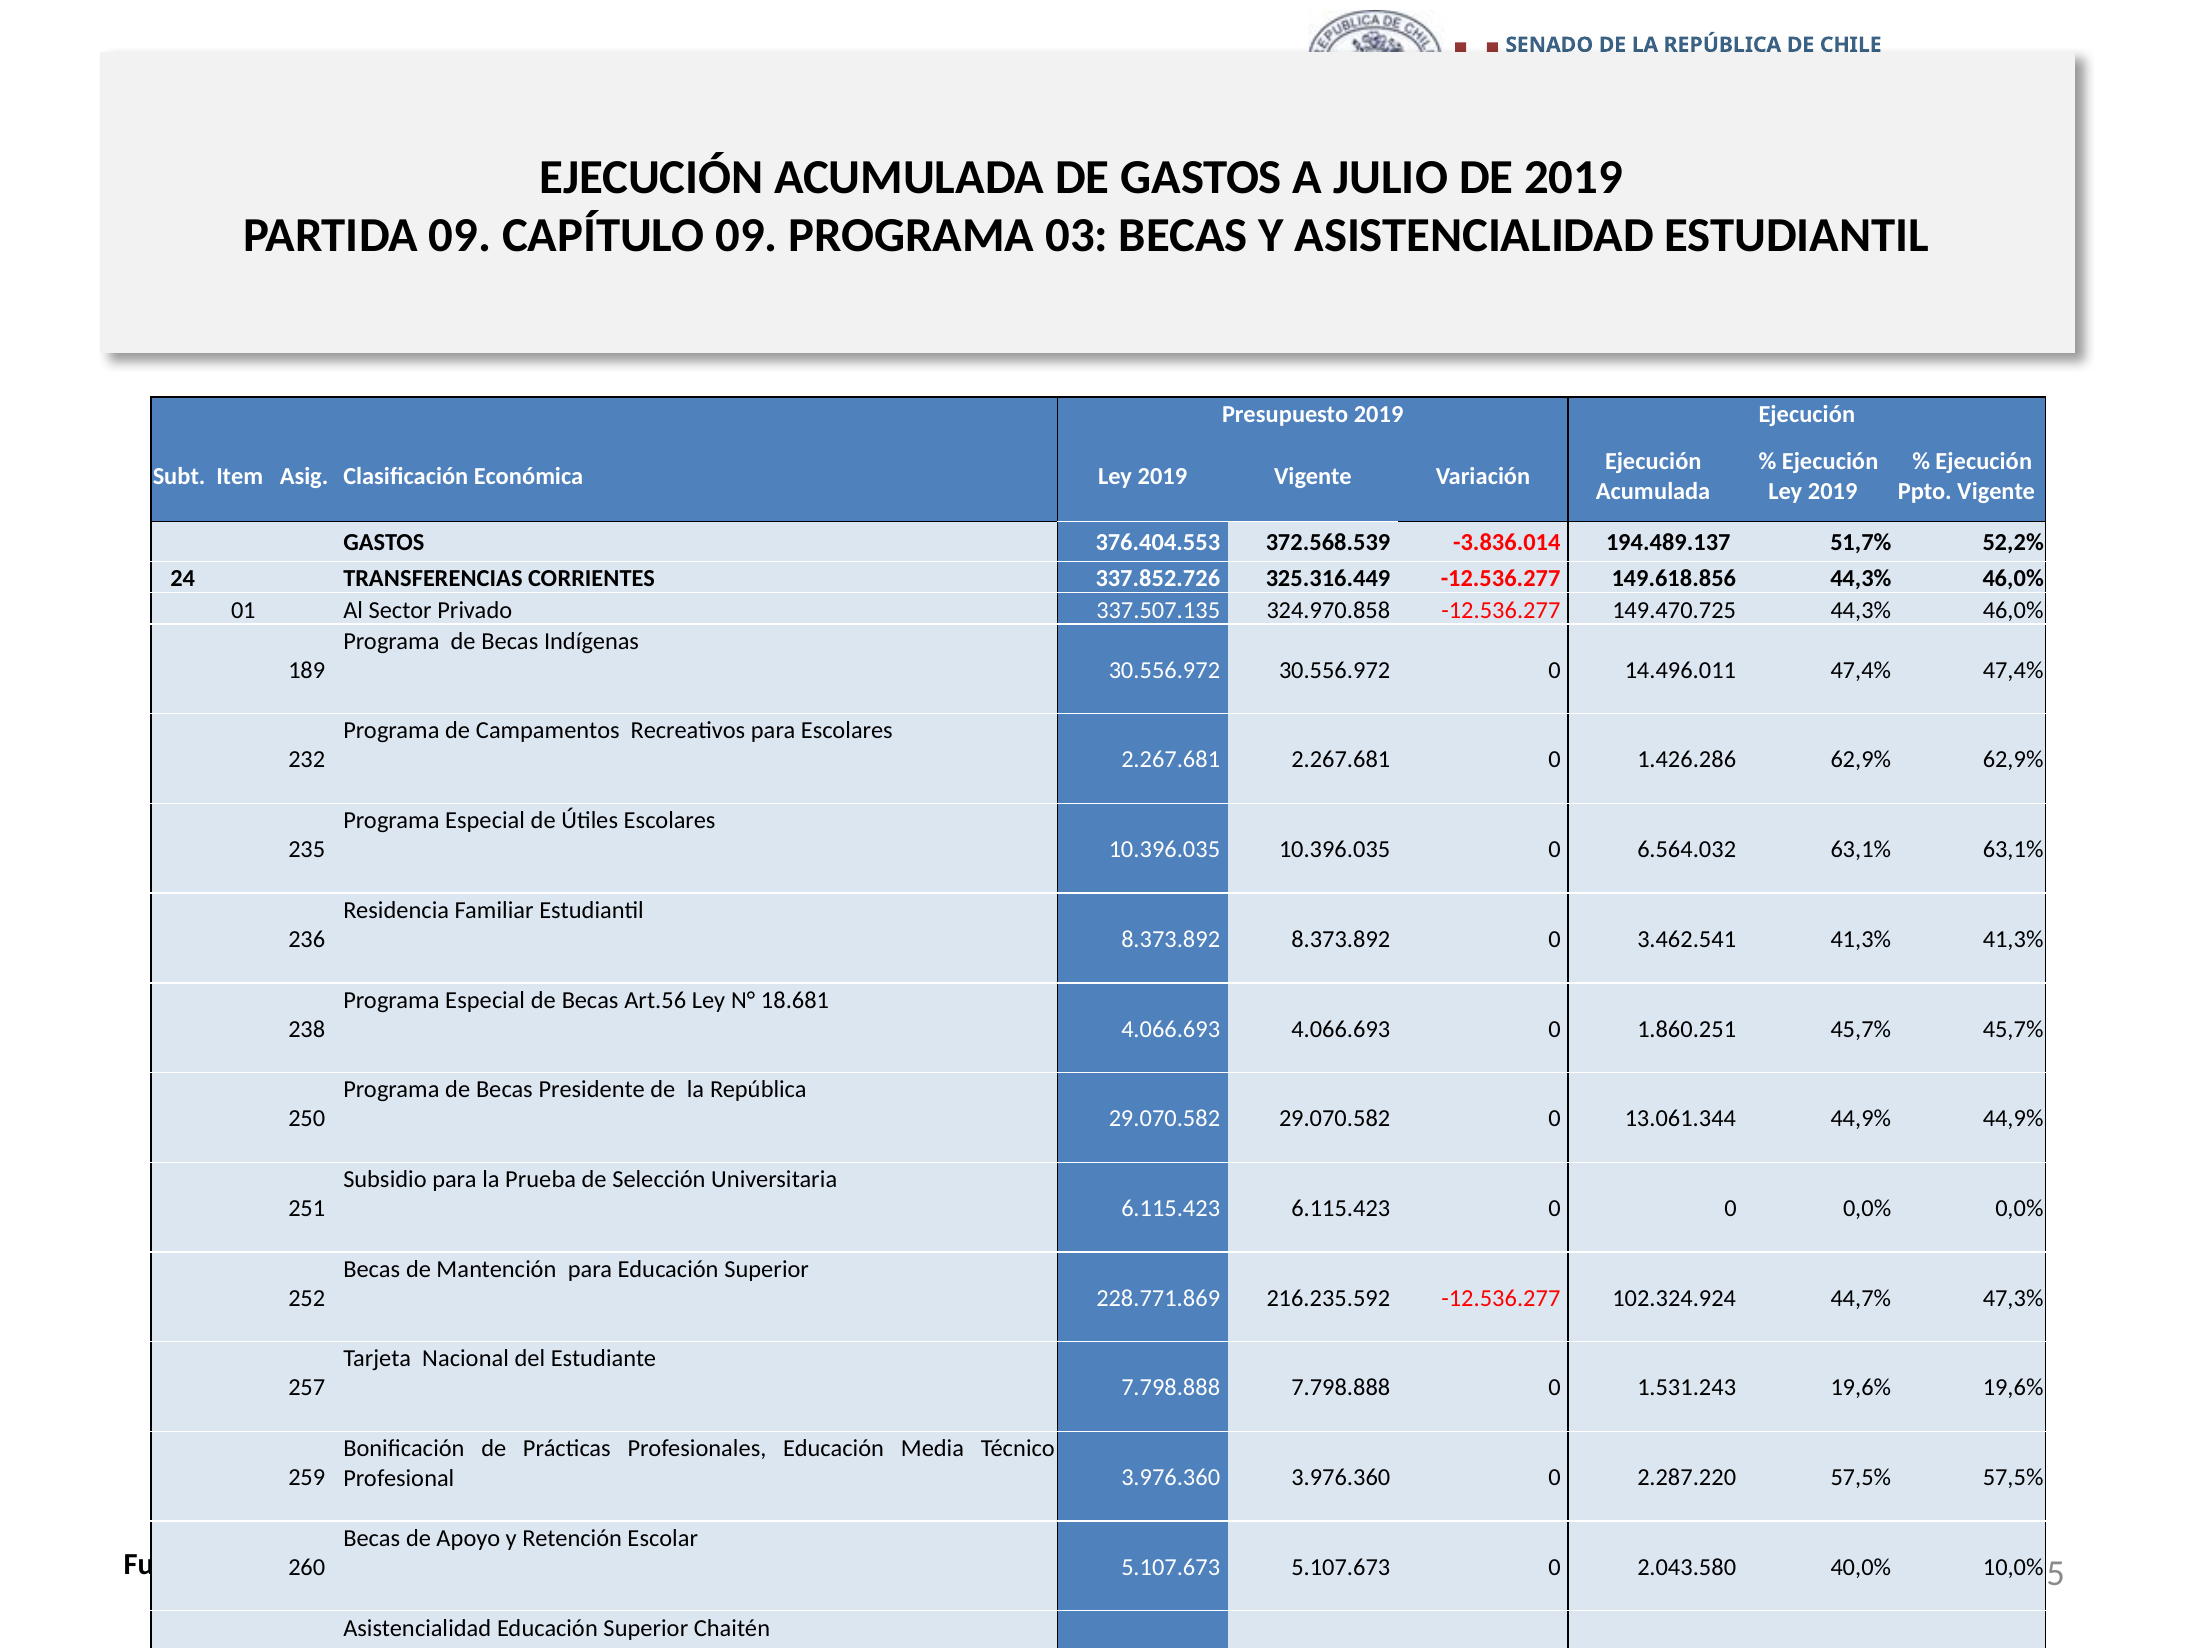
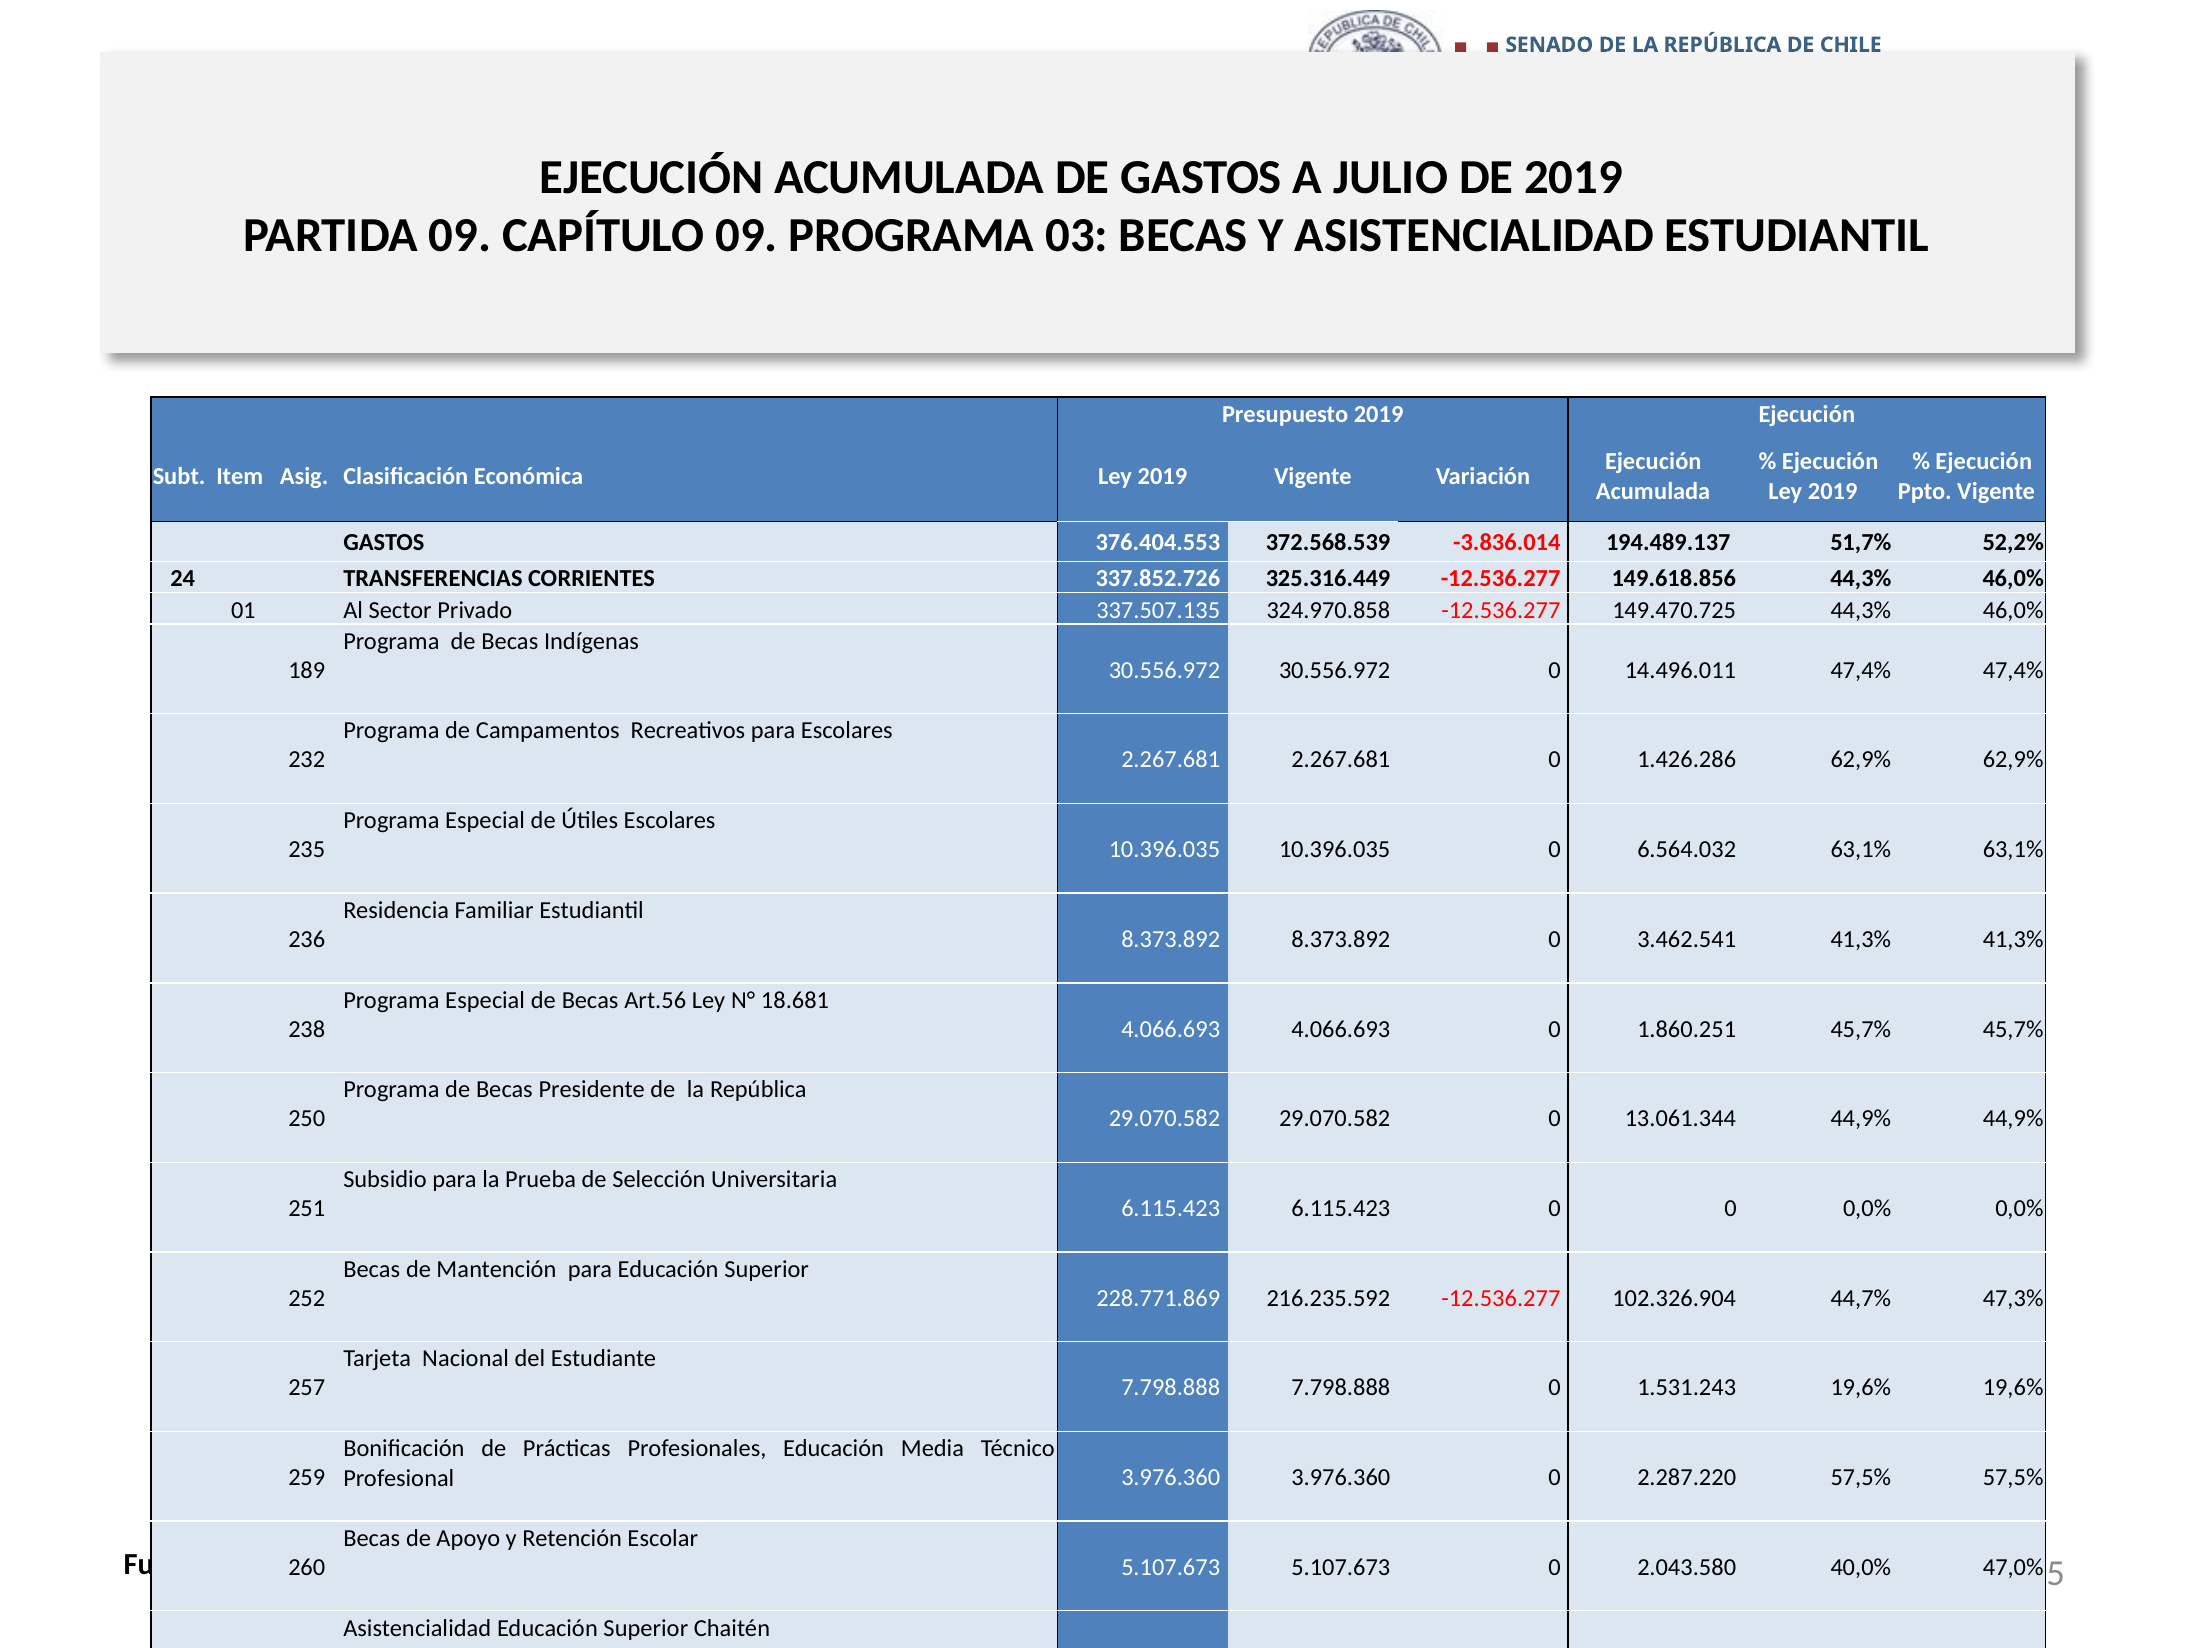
102.324.924: 102.324.924 -> 102.326.904 (1674, 1298)
10,0%: 10,0% -> 47,0% (2013, 1567)
